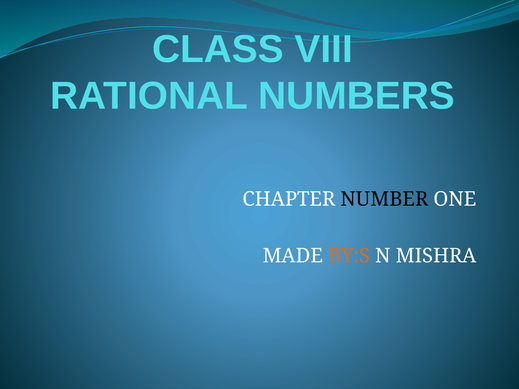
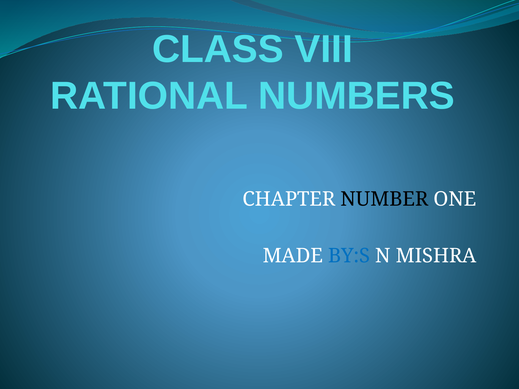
BY:S colour: orange -> blue (349, 256)
